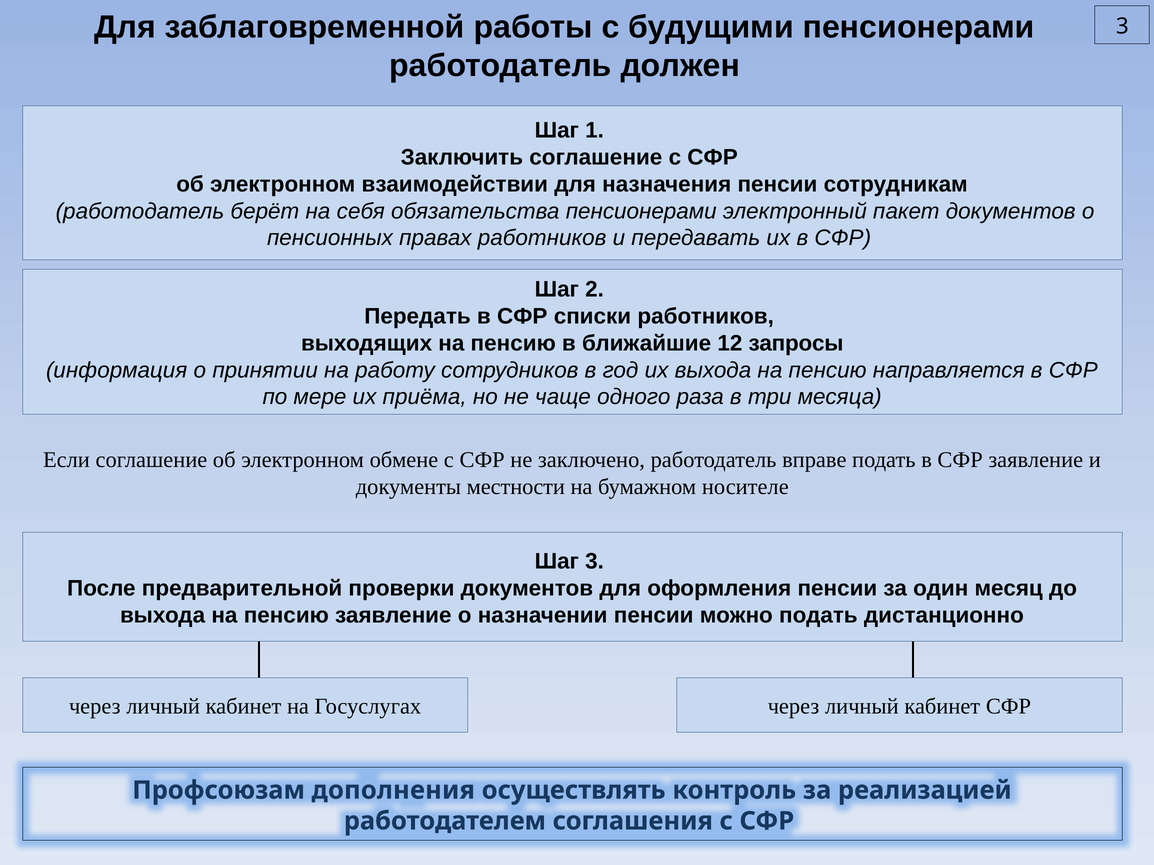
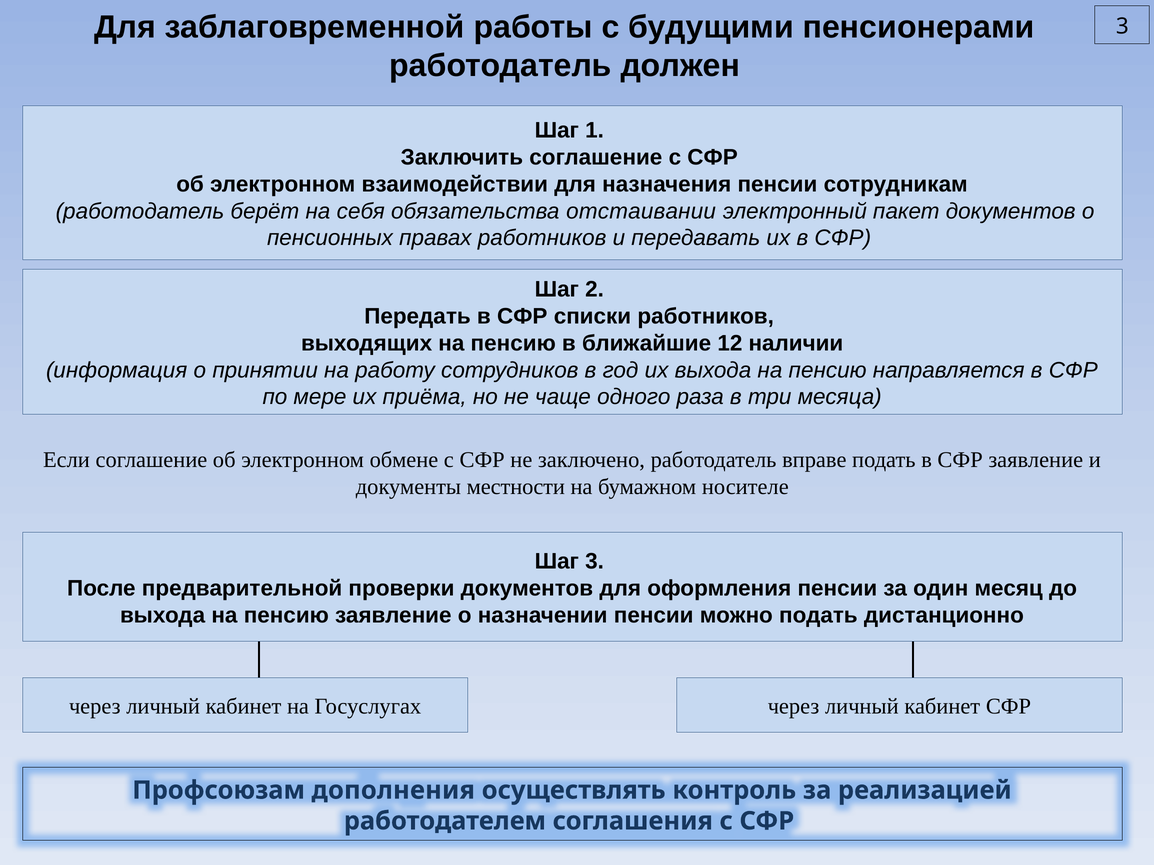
обязательства пенсионерами: пенсионерами -> отстаивании (641, 211)
запросы: запросы -> наличии (796, 343)
